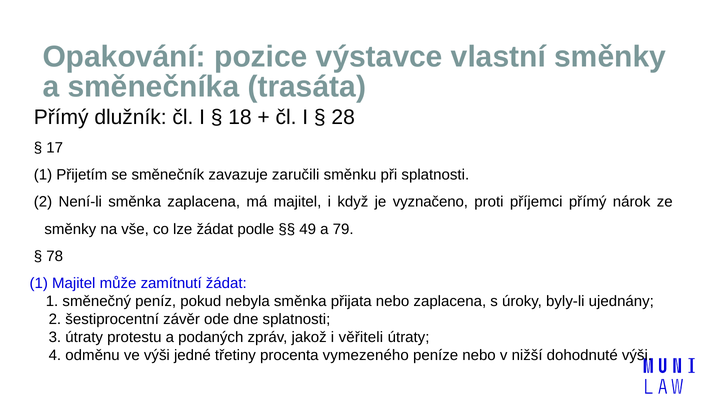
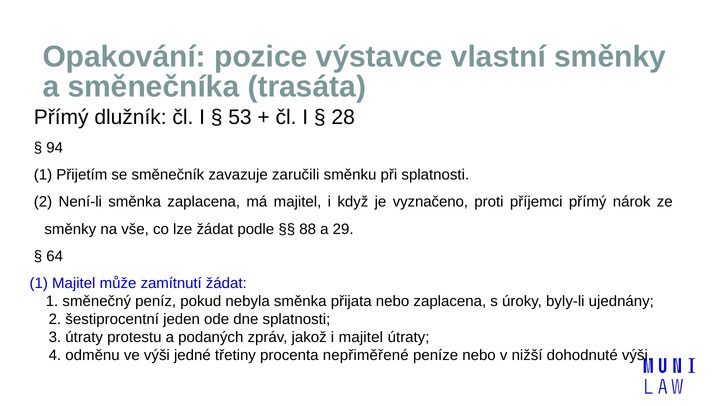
18: 18 -> 53 (240, 117)
17: 17 -> 94 (55, 148)
49: 49 -> 88 (308, 229)
79: 79 -> 29 (343, 229)
78: 78 -> 64 (55, 256)
závěr: závěr -> jeden (182, 319)
i věřiteli: věřiteli -> majitel (361, 337)
vymezeného: vymezeného -> nepřiměřené (366, 355)
